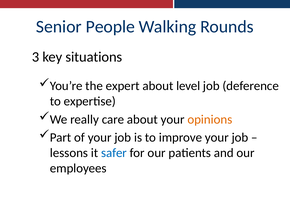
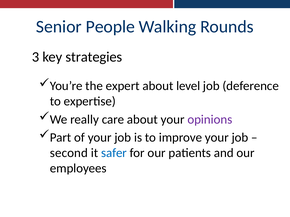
situations: situations -> strategies (94, 57)
opinions colour: orange -> purple (210, 120)
lessons: lessons -> second (69, 153)
